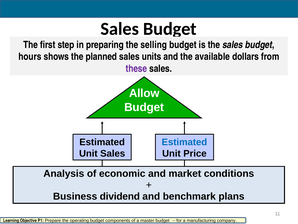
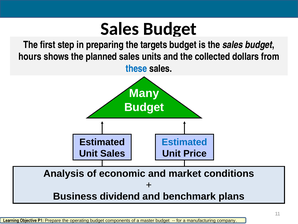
selling: selling -> targets (154, 45)
available: available -> collected (212, 57)
these colour: purple -> blue (136, 68)
Allow: Allow -> Many (144, 93)
